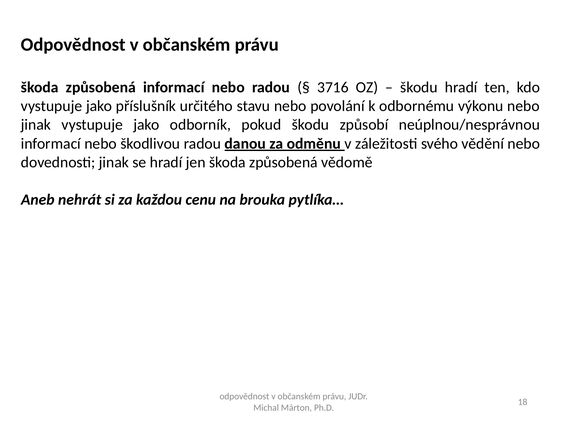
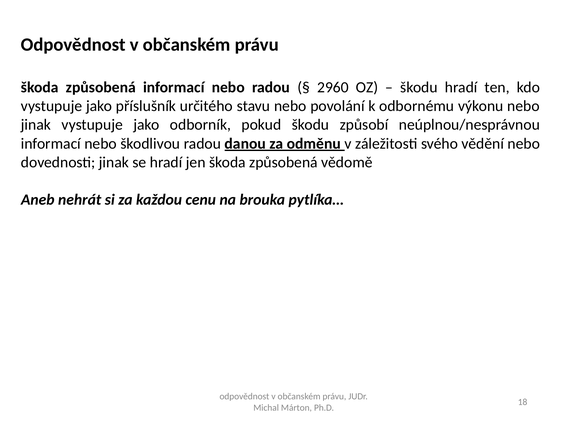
3716: 3716 -> 2960 (333, 87)
